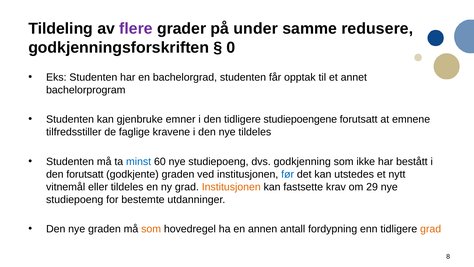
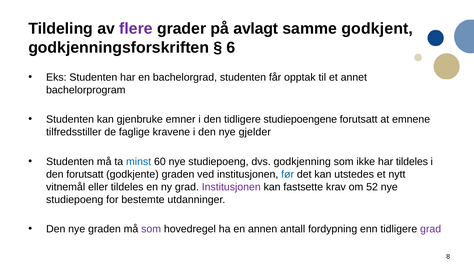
under: under -> avlagt (256, 28)
redusere: redusere -> godkjent (377, 28)
0: 0 -> 6 (231, 47)
nye tildeles: tildeles -> gjelder (255, 132)
har bestått: bestått -> tildeles (412, 161)
Institusjonen colour: orange -> purple (231, 187)
29: 29 -> 52 (372, 187)
som colour: orange -> purple (151, 229)
grad colour: orange -> purple (431, 229)
